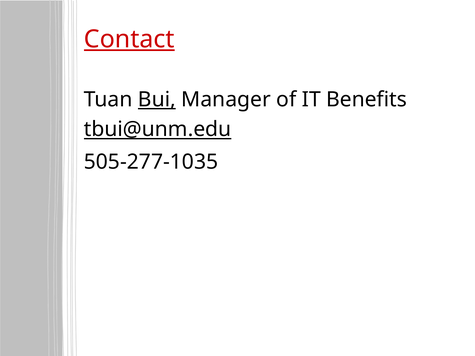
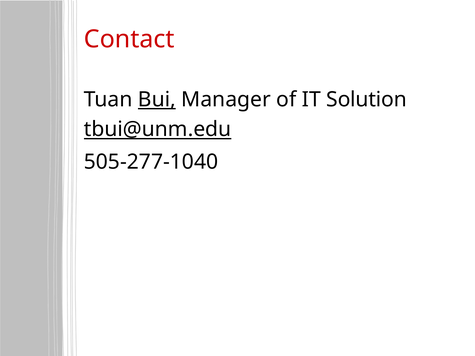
Contact underline: present -> none (129, 39)
Benefits: Benefits -> Solution (367, 100)
505-277-1035: 505-277-1035 -> 505-277-1040 (151, 162)
